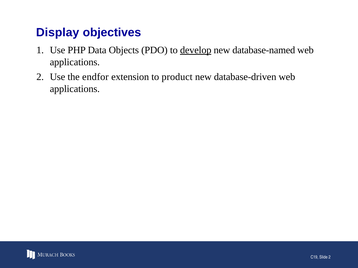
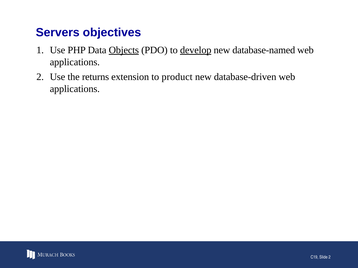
Display: Display -> Servers (58, 33)
Objects underline: none -> present (124, 50)
endfor: endfor -> returns (96, 77)
